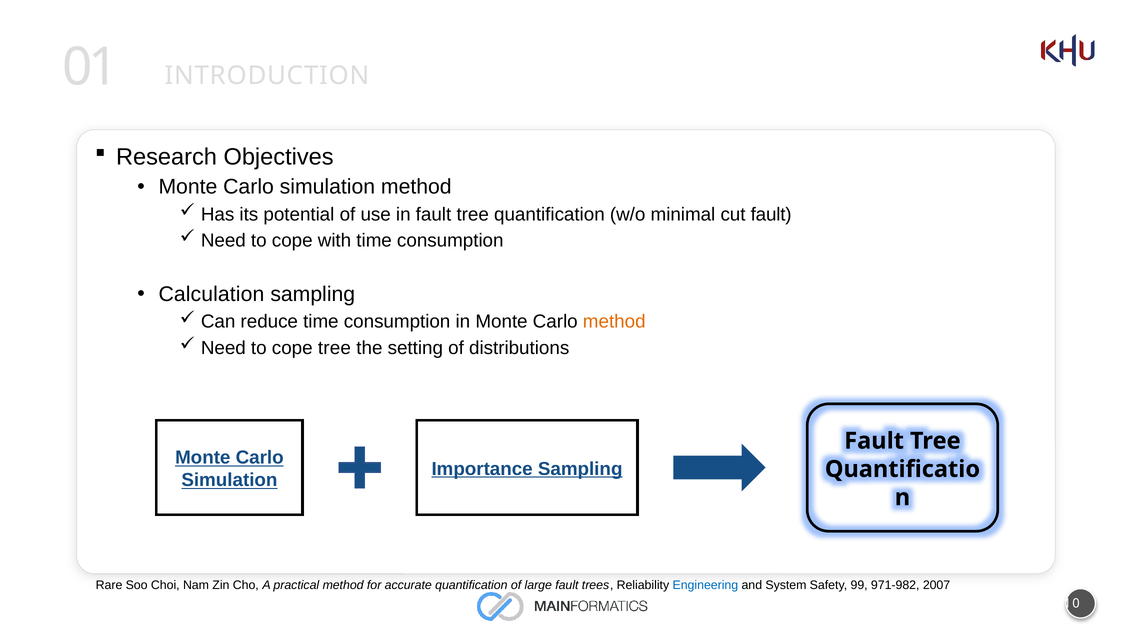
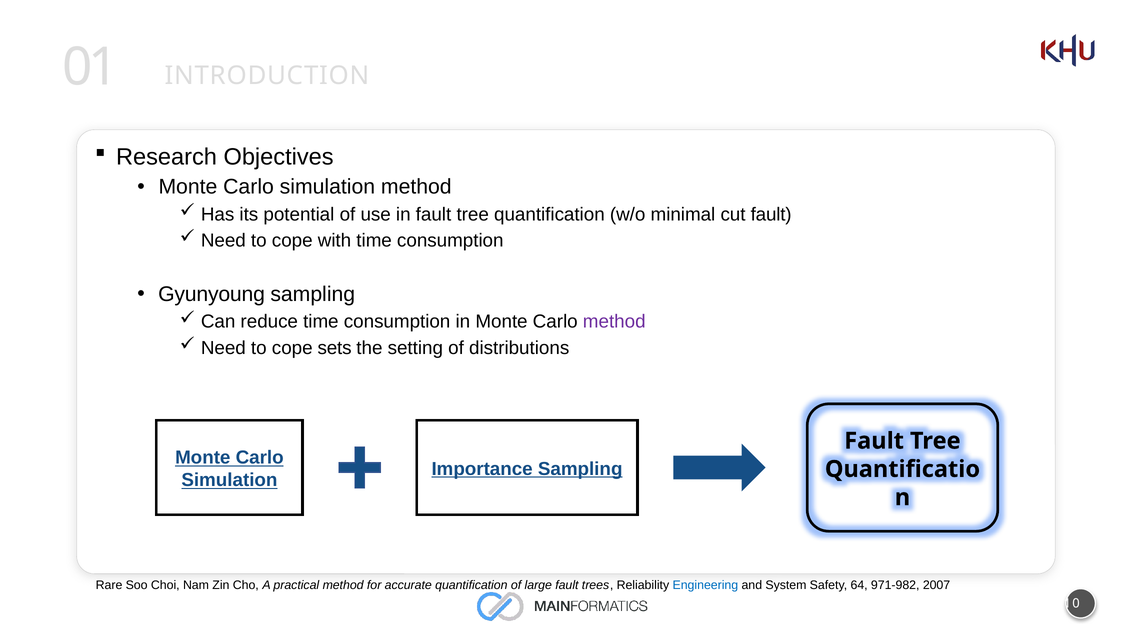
Calculation: Calculation -> Gyunyoung (212, 294)
method colour: orange -> purple (614, 322)
cope tree: tree -> sets (335, 348)
99: 99 -> 64 (859, 585)
